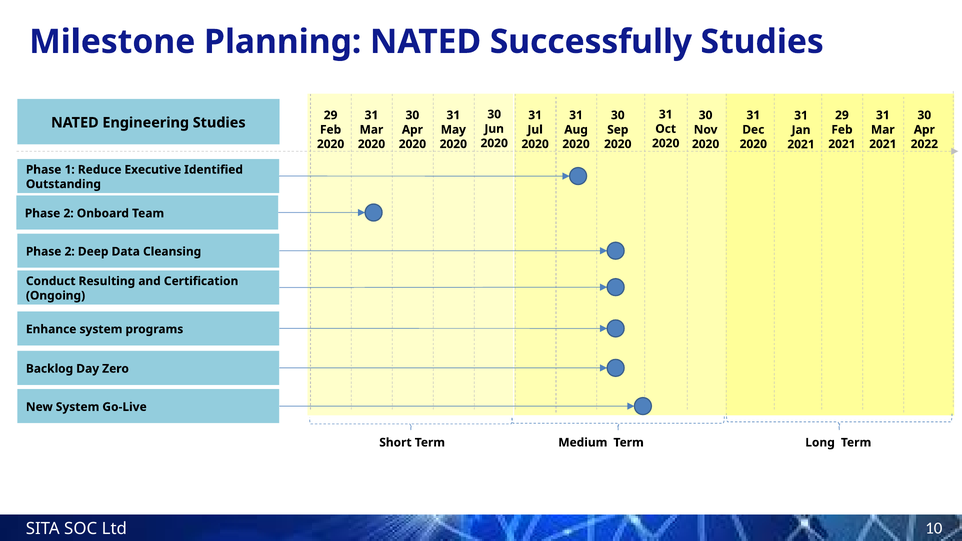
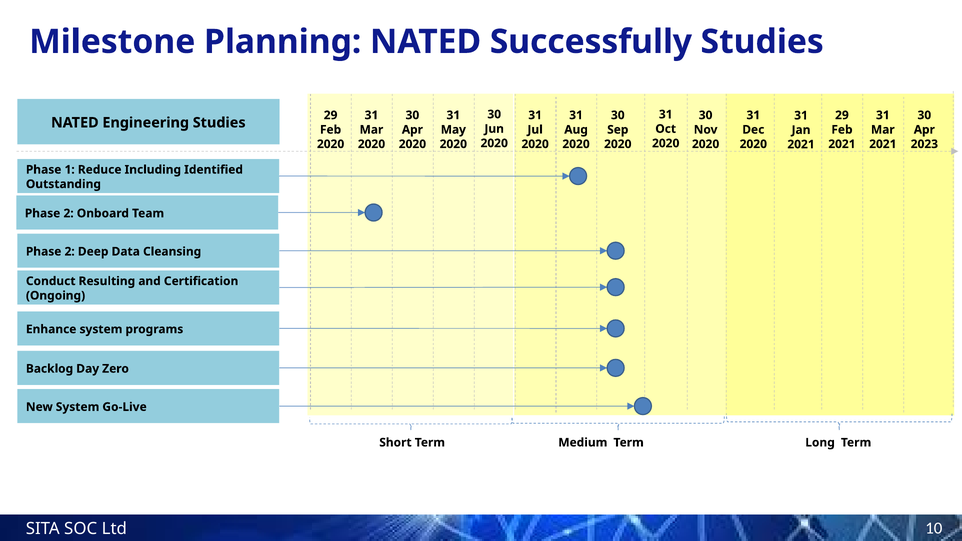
2022: 2022 -> 2023 (924, 144)
Executive: Executive -> Including (153, 170)
